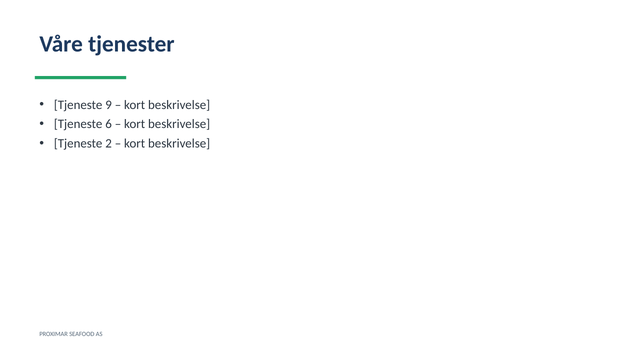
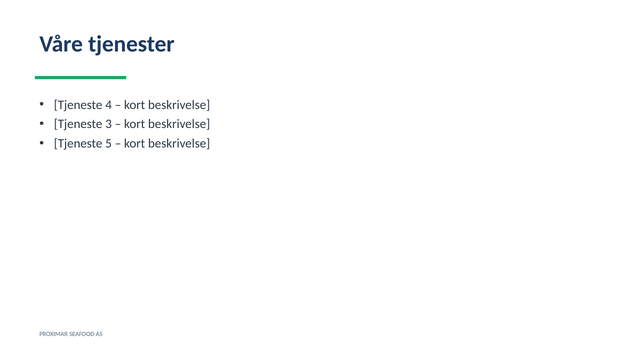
9: 9 -> 4 (109, 105)
6: 6 -> 3 (109, 124)
2: 2 -> 5 (109, 144)
